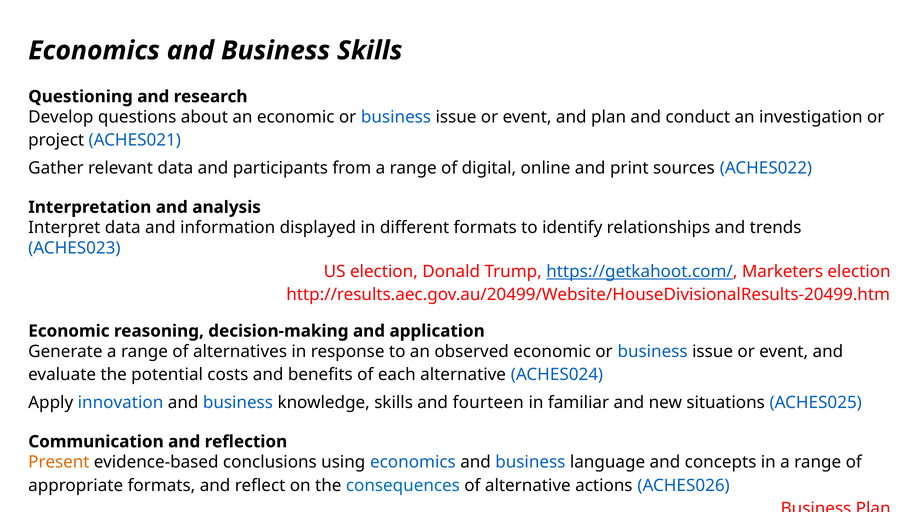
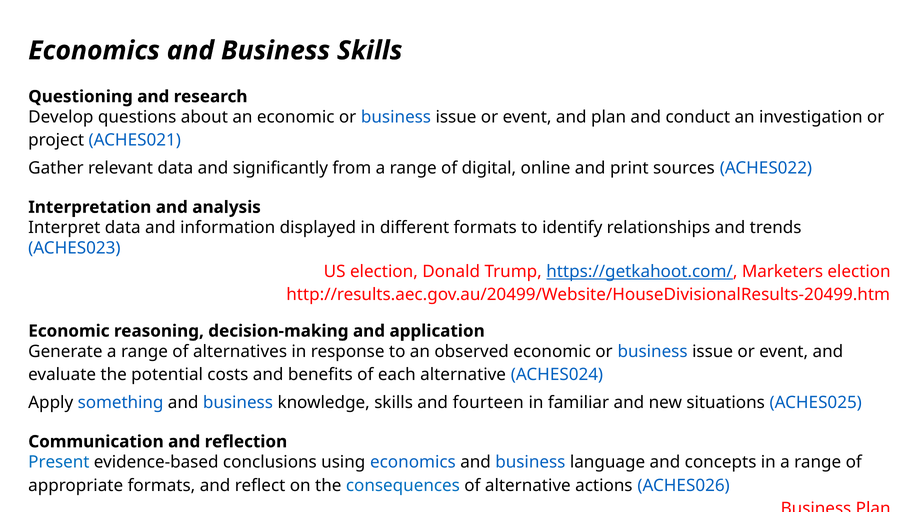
participants: participants -> significantly (280, 168)
innovation: innovation -> something (121, 403)
Present colour: orange -> blue (59, 463)
